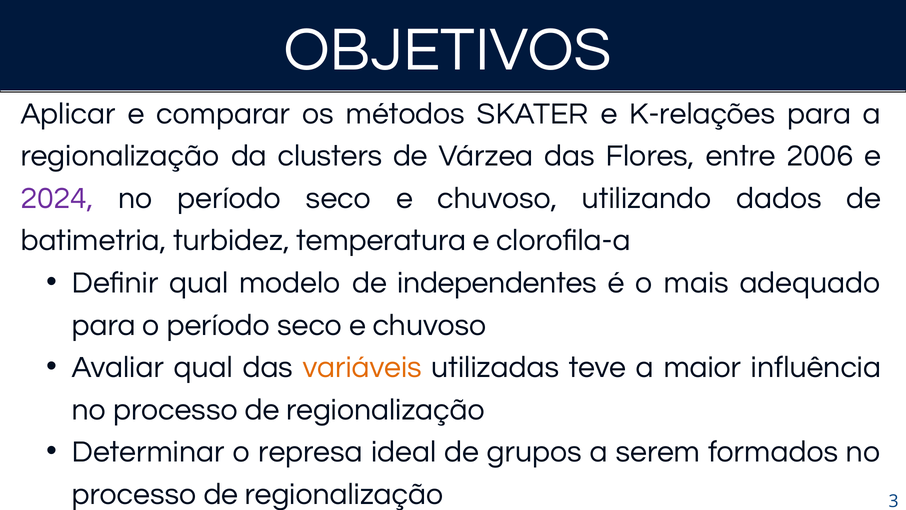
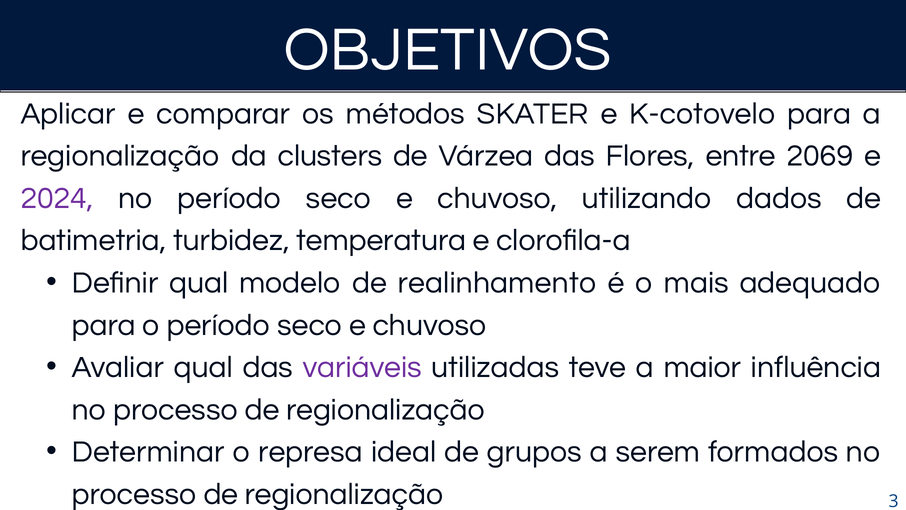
K-relações: K-relações -> K-cotovelo (702, 113)
2006: 2006 -> 2069 (820, 156)
independentes: independentes -> realinhamento (497, 283)
variáveis colour: orange -> purple (362, 367)
